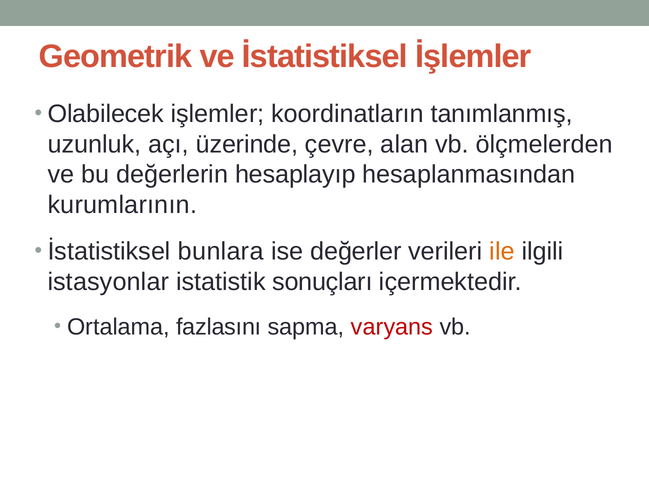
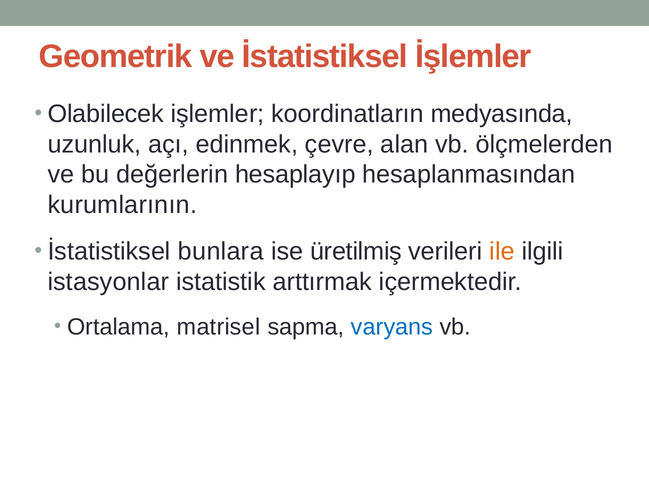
tanımlanmış: tanımlanmış -> medyasında (502, 114)
üzerinde: üzerinde -> edinmek (247, 144)
değerler: değerler -> üretilmiş (356, 251)
sonuçları: sonuçları -> arttırmak (322, 282)
fazlasını: fazlasını -> matrisel (219, 327)
varyans colour: red -> blue (392, 327)
